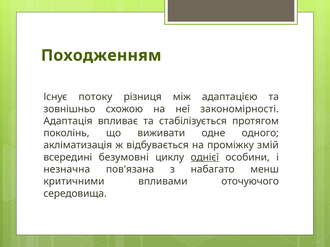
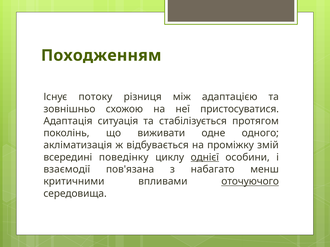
закономірності: закономірності -> пристосуватися (240, 109)
впливає: впливає -> ситуація (118, 121)
безумовні: безумовні -> поведінку (124, 158)
незначна: незначна -> взаємодії (67, 170)
оточуючого underline: none -> present (250, 182)
